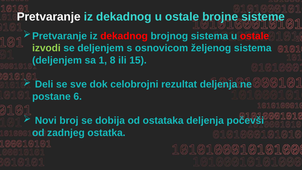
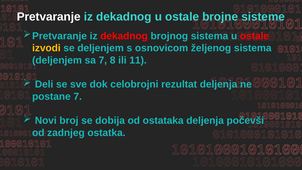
izvodi colour: light green -> yellow (46, 48)
sa 1: 1 -> 7 (103, 60)
15: 15 -> 11 (138, 60)
postane 6: 6 -> 7 (78, 96)
